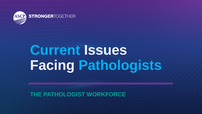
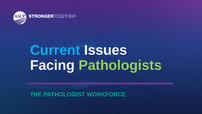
Pathologists colour: light blue -> light green (120, 65)
